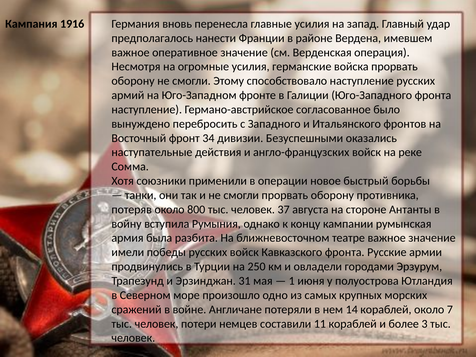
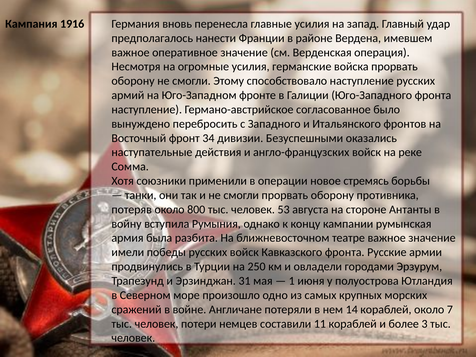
быстрый: быстрый -> стремясь (366, 181)
37: 37 -> 53 (284, 210)
